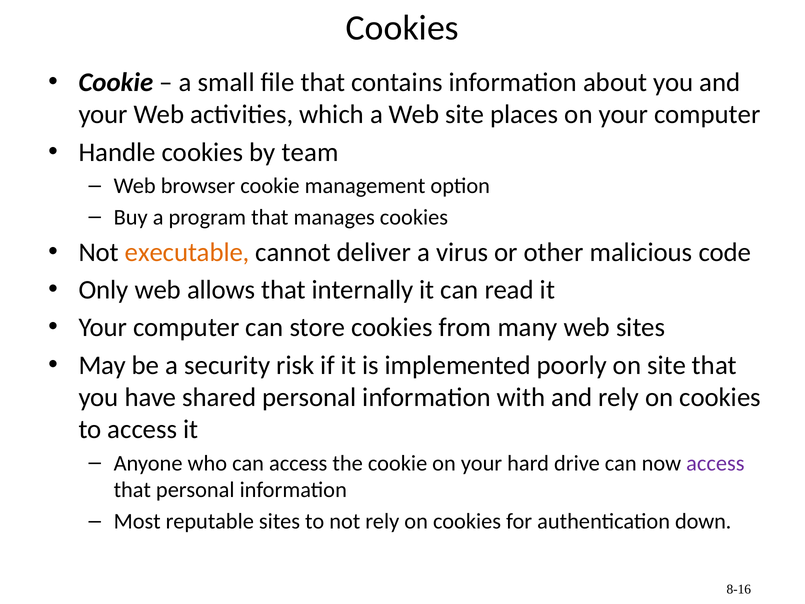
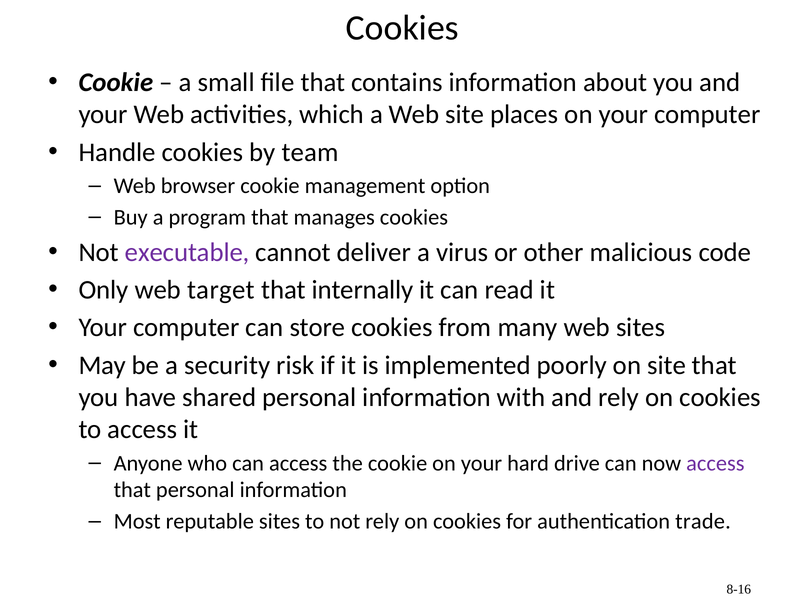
executable colour: orange -> purple (187, 252)
allows: allows -> target (221, 290)
down: down -> trade (703, 521)
